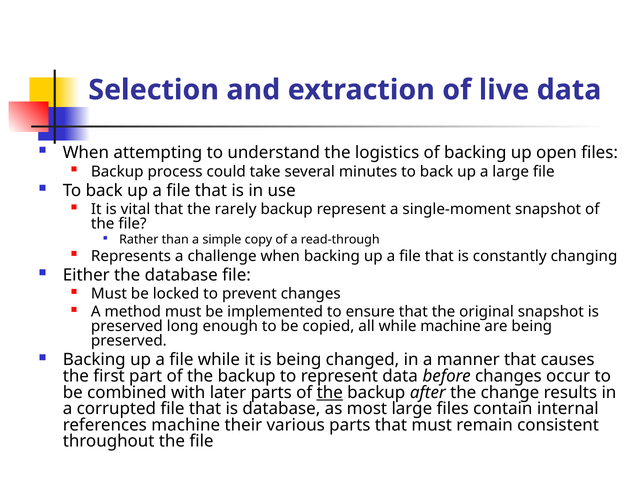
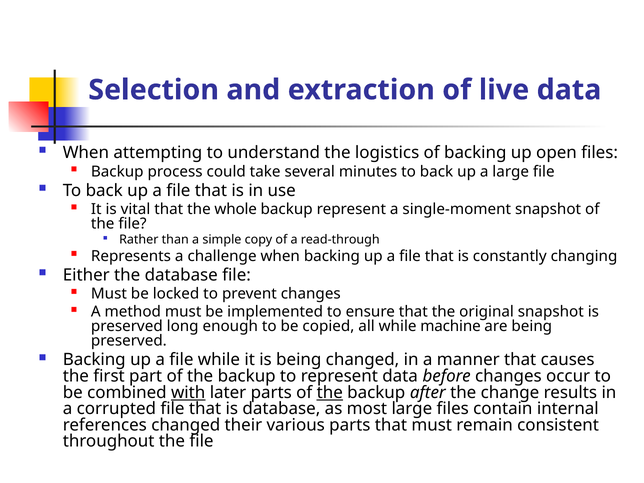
rarely: rarely -> whole (236, 209)
with underline: none -> present (188, 392)
references machine: machine -> changed (186, 425)
